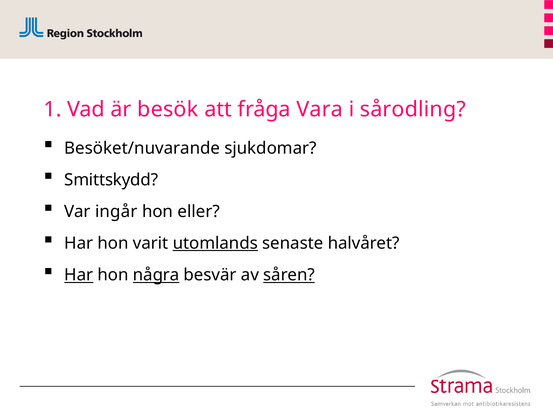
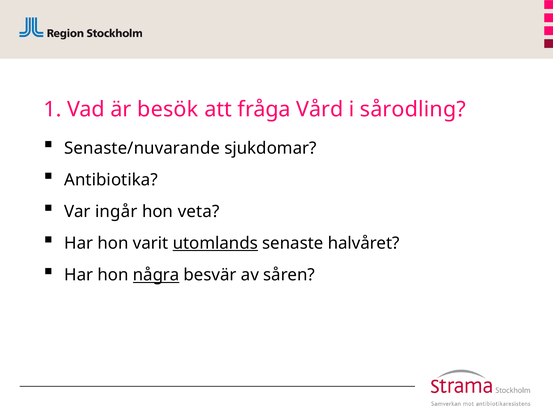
Vara: Vara -> Vård (320, 109)
Besöket/nuvarande: Besöket/nuvarande -> Senaste/nuvarande (142, 148)
Smittskydd: Smittskydd -> Antibiotika (111, 180)
eller: eller -> veta (199, 211)
Har underline: present -> none (79, 275)
såren underline: present -> none (289, 275)
